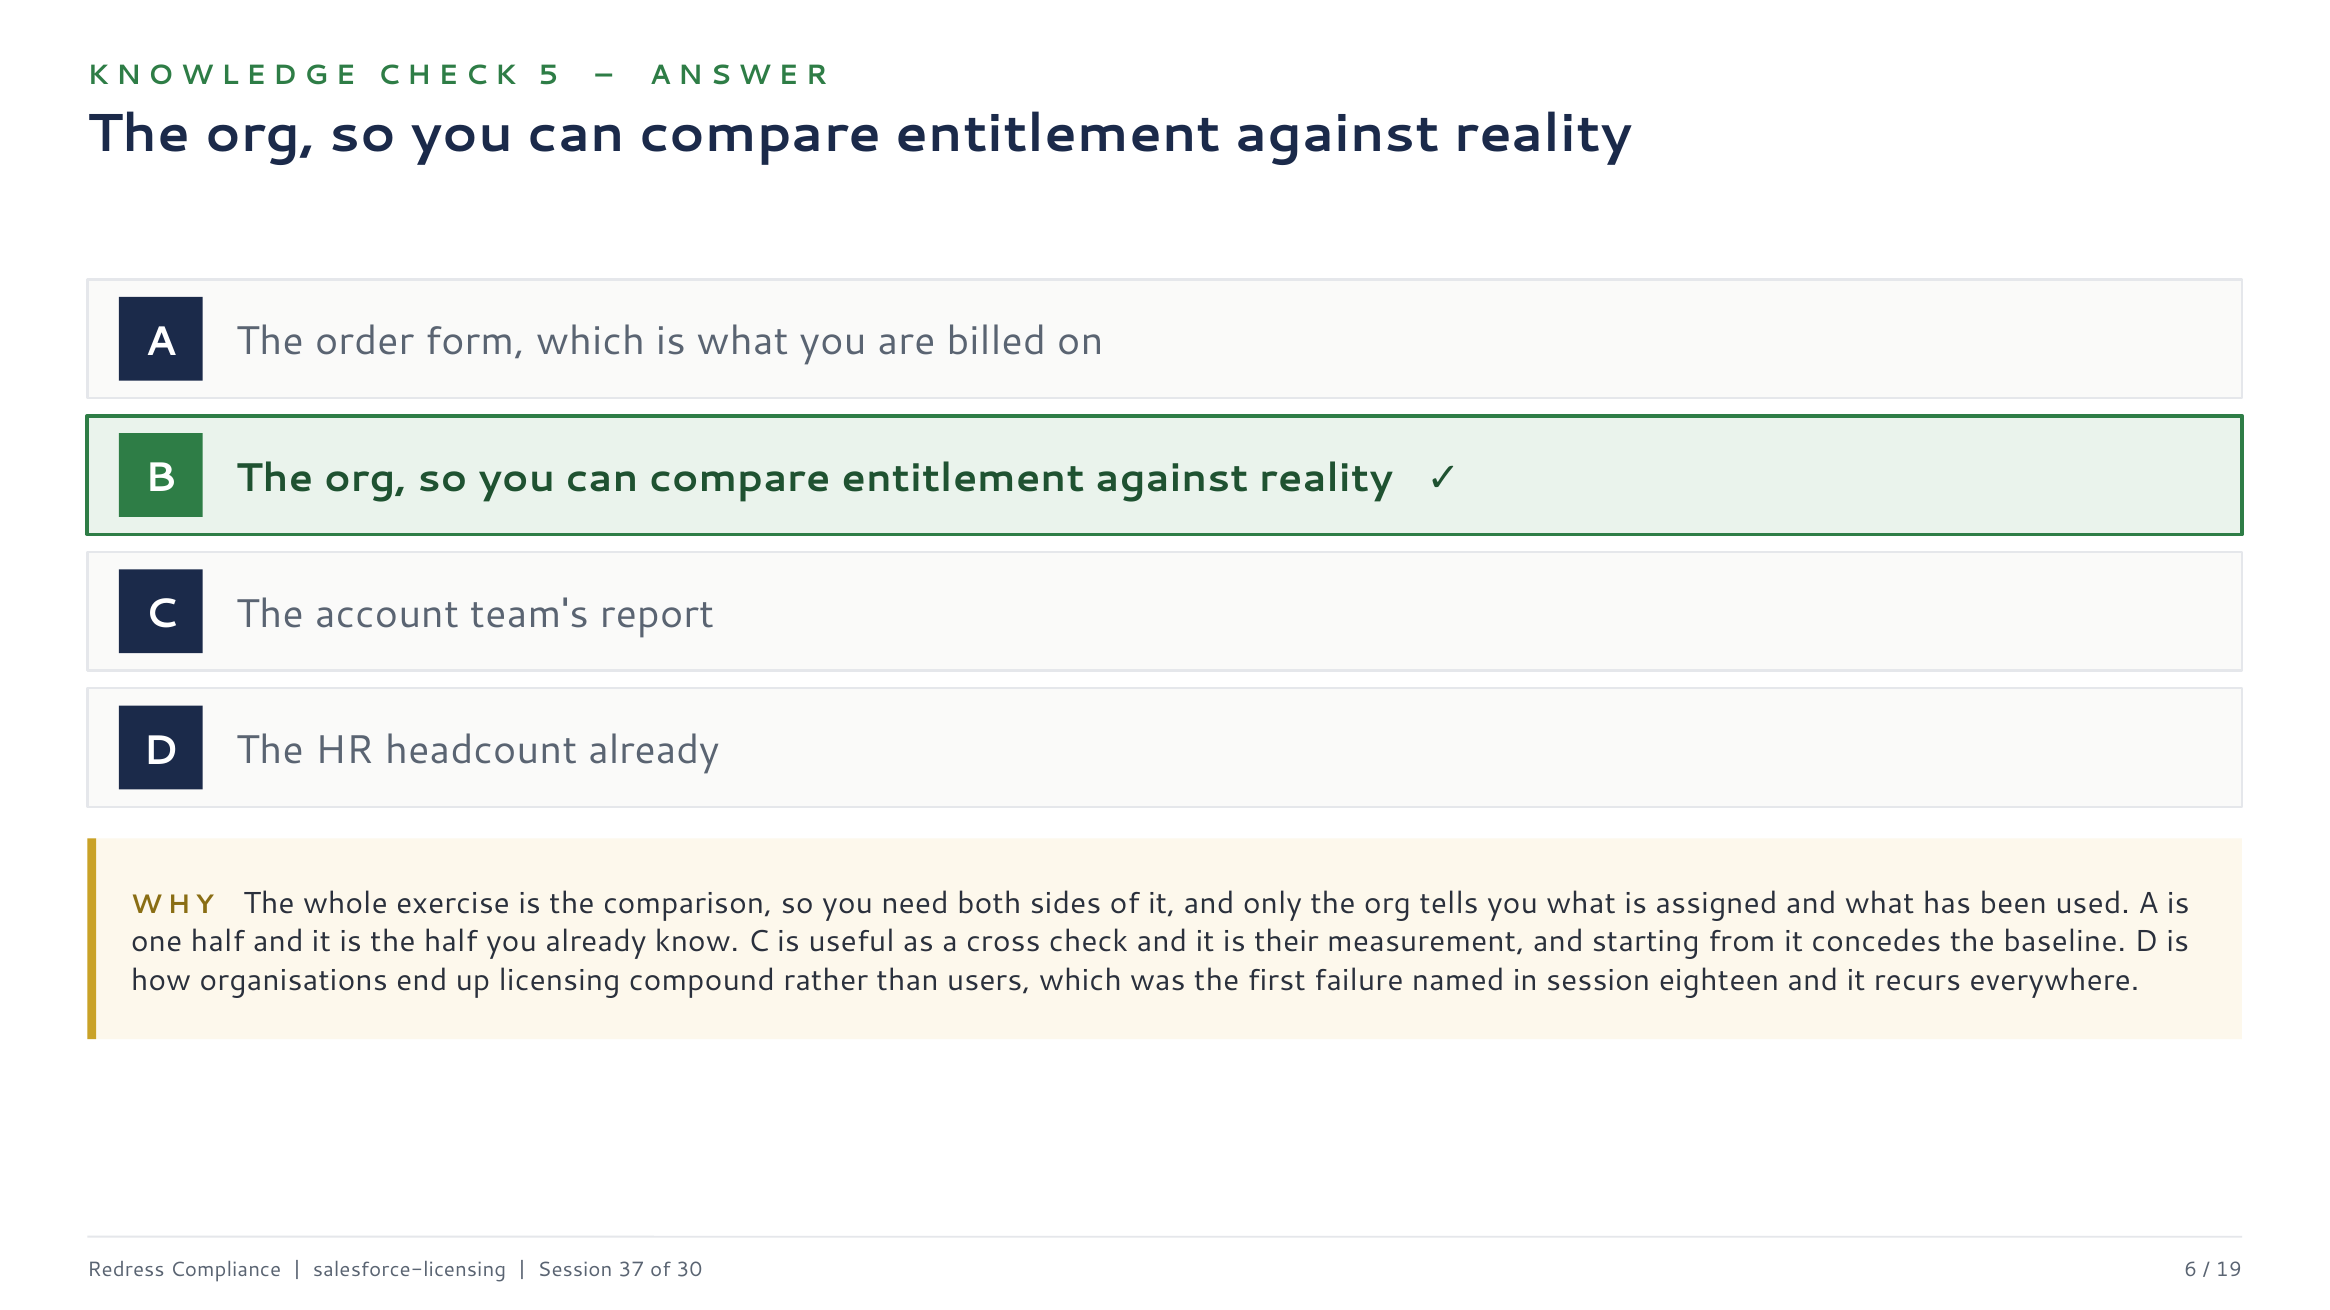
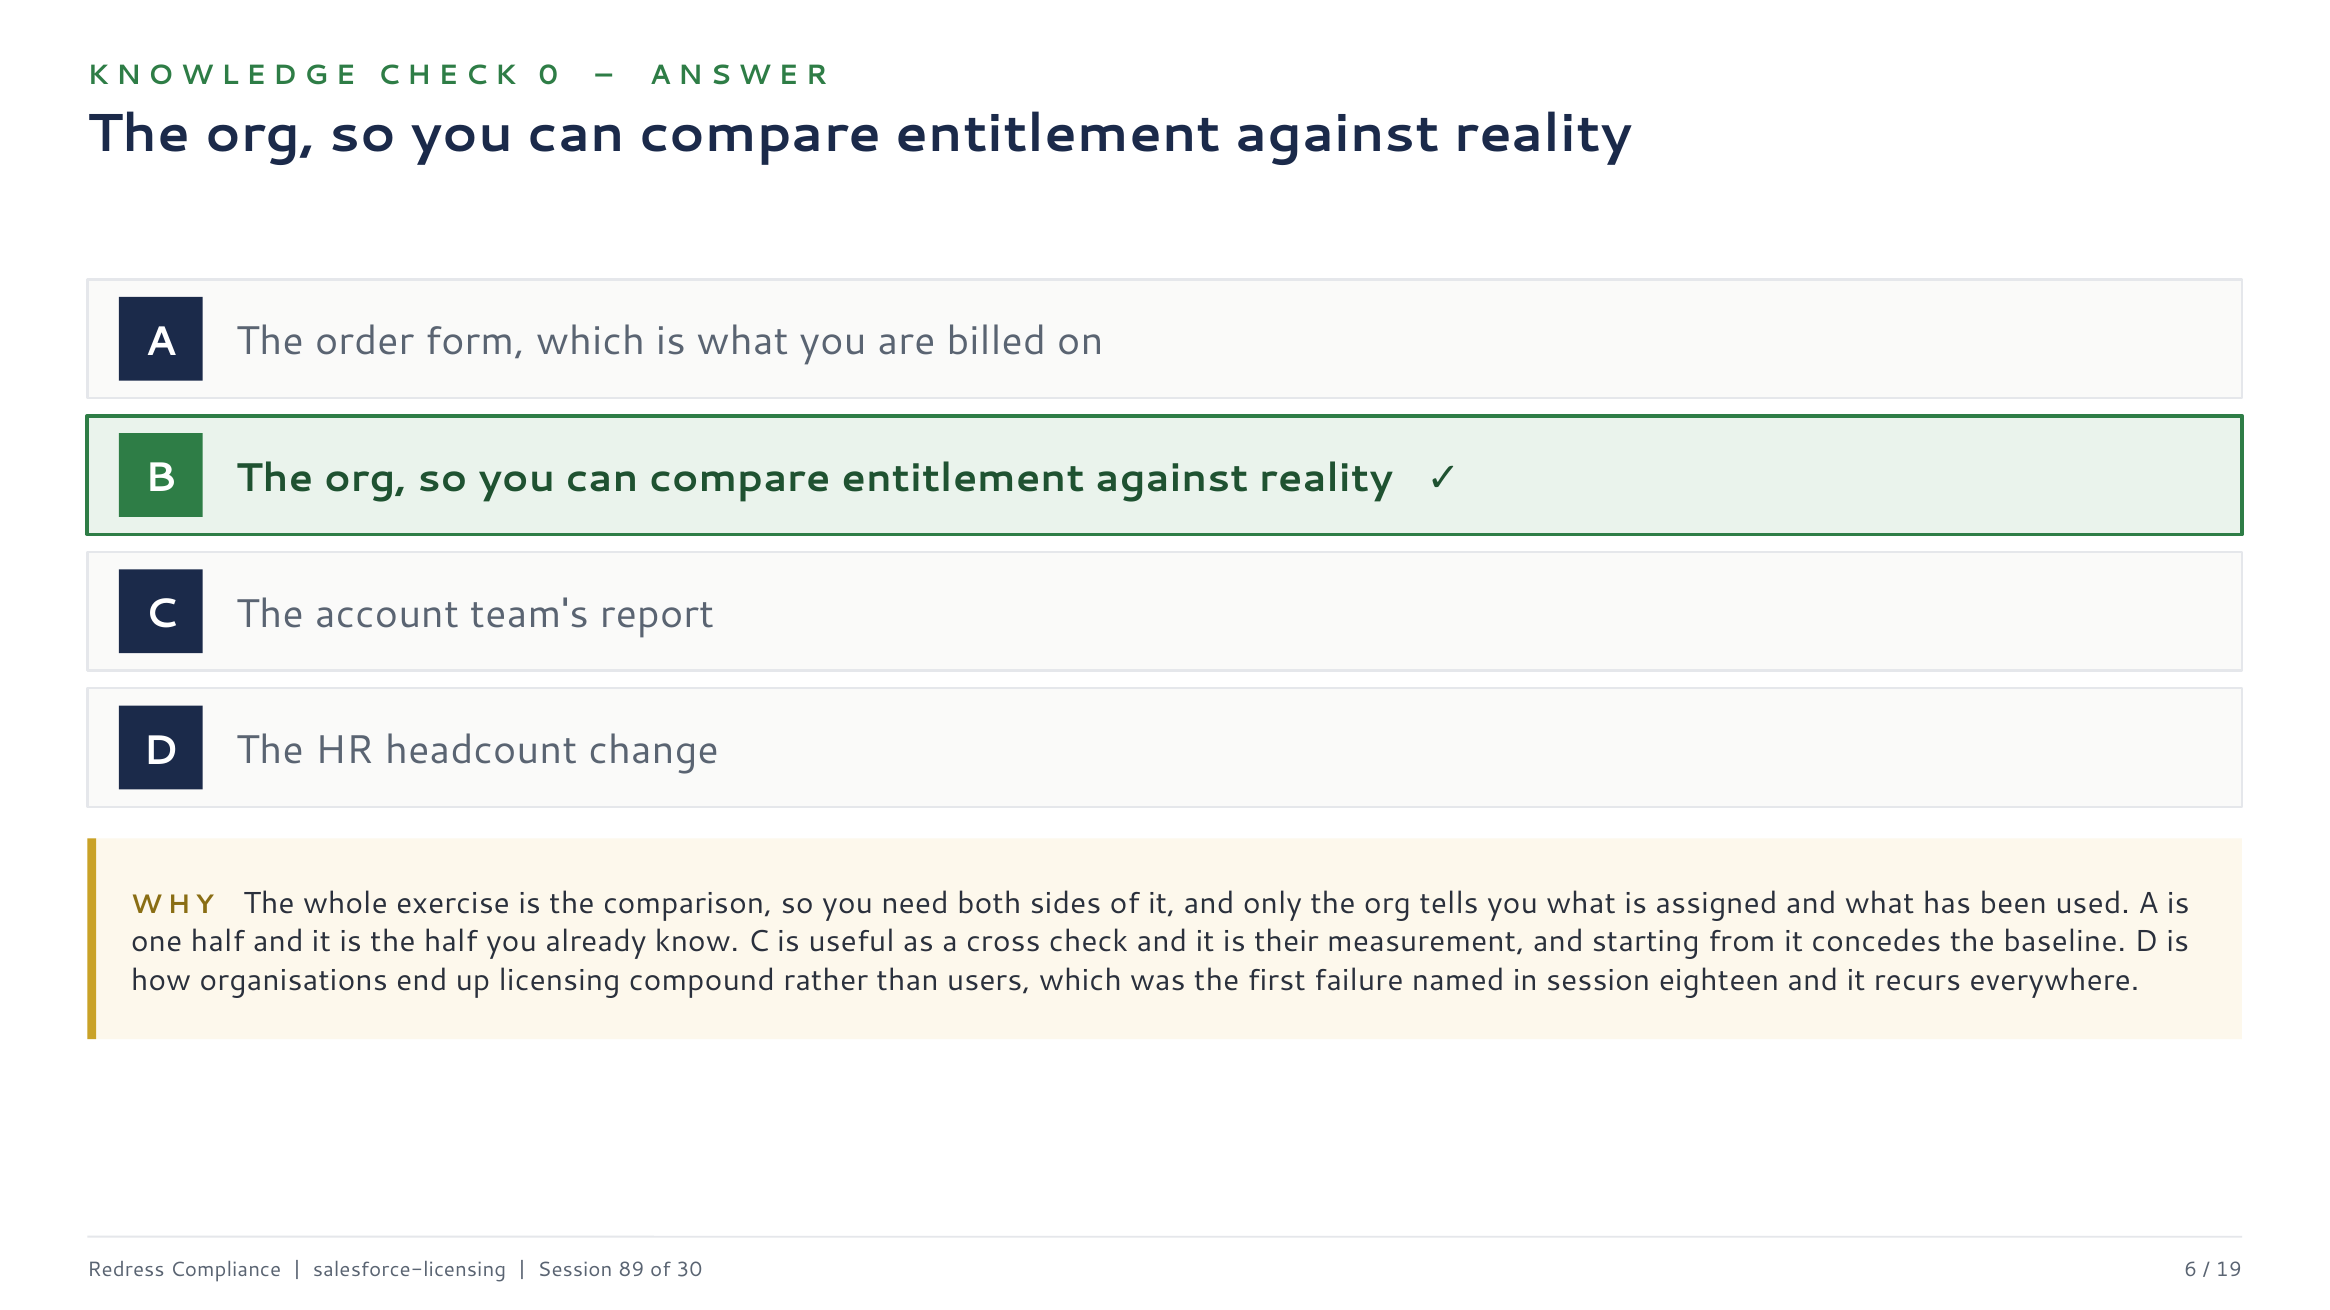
5: 5 -> 0 (548, 75)
headcount already: already -> change (654, 751)
37: 37 -> 89 (631, 1270)
